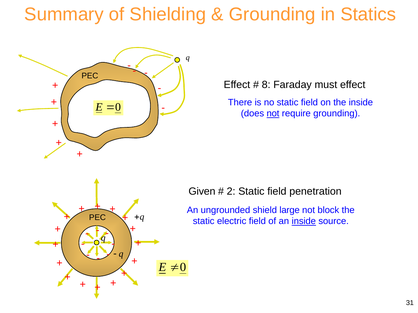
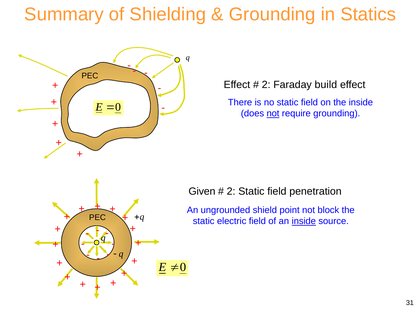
8: 8 -> 2 (266, 85)
must: must -> build (326, 85)
large: large -> point (290, 210)
